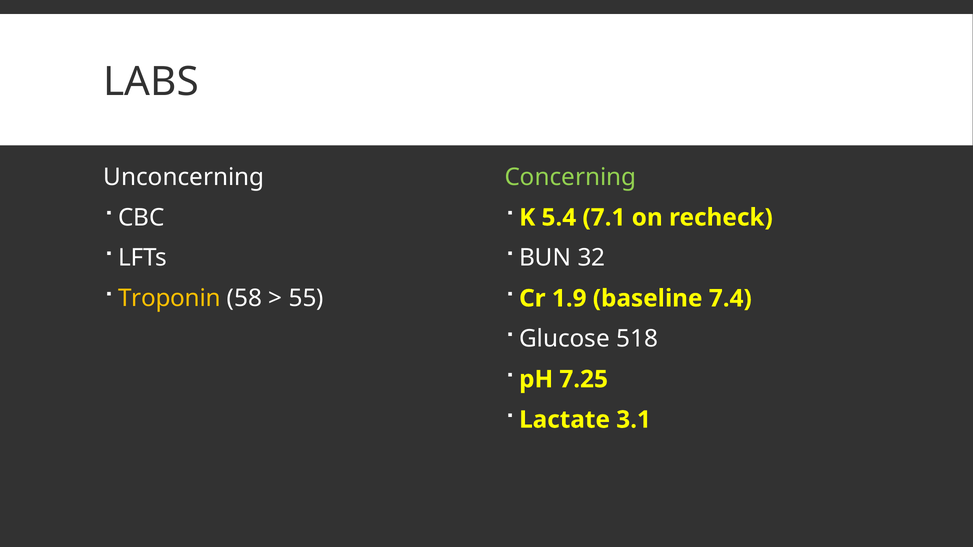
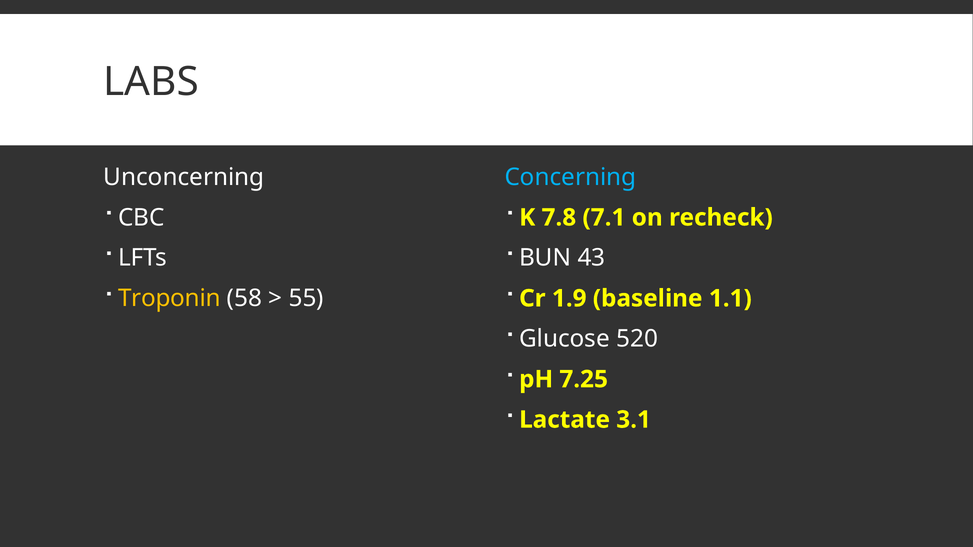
Concerning colour: light green -> light blue (570, 177)
5.4: 5.4 -> 7.8 (559, 218)
32: 32 -> 43 (591, 258)
7.4: 7.4 -> 1.1 (730, 299)
518: 518 -> 520 (637, 339)
